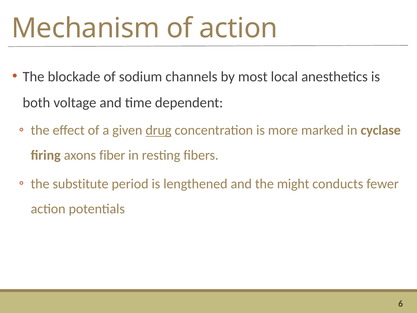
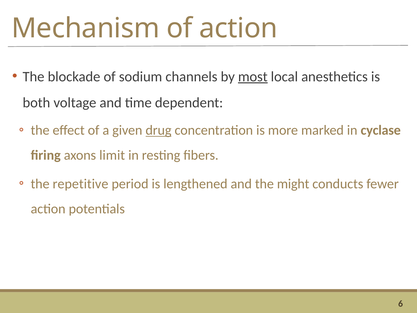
most underline: none -> present (253, 77)
fiber: fiber -> limit (112, 155)
substitute: substitute -> repetitive (80, 184)
